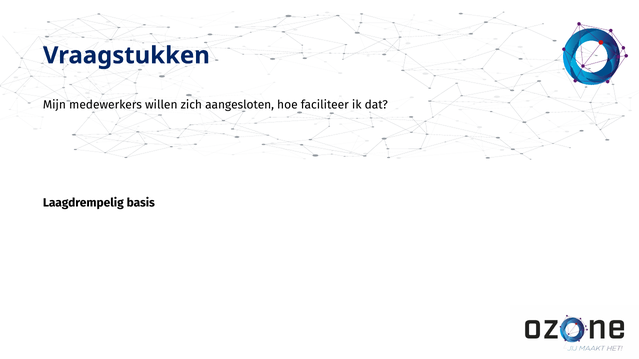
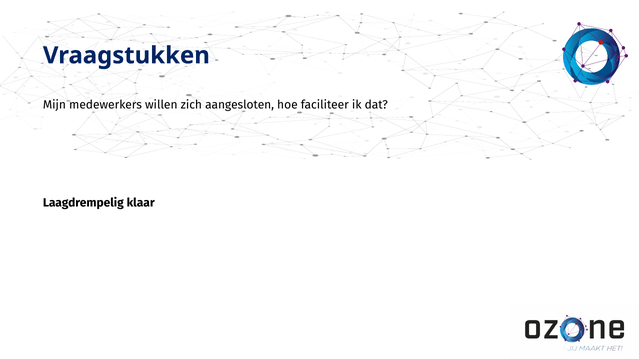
basis: basis -> klaar (141, 203)
